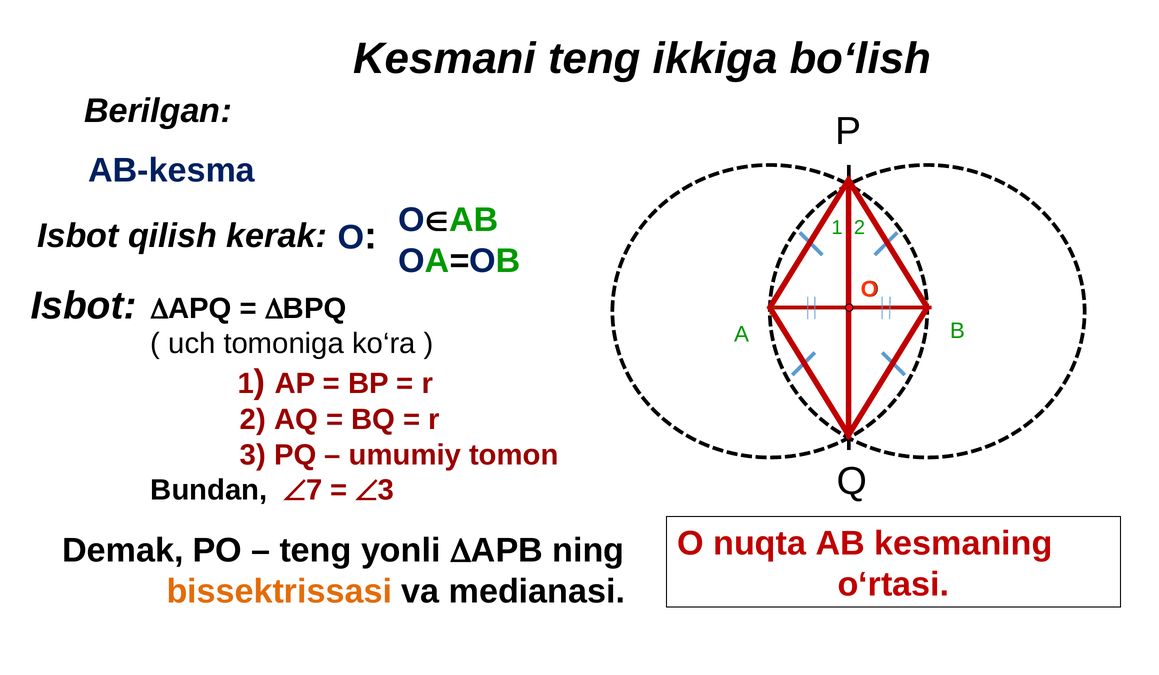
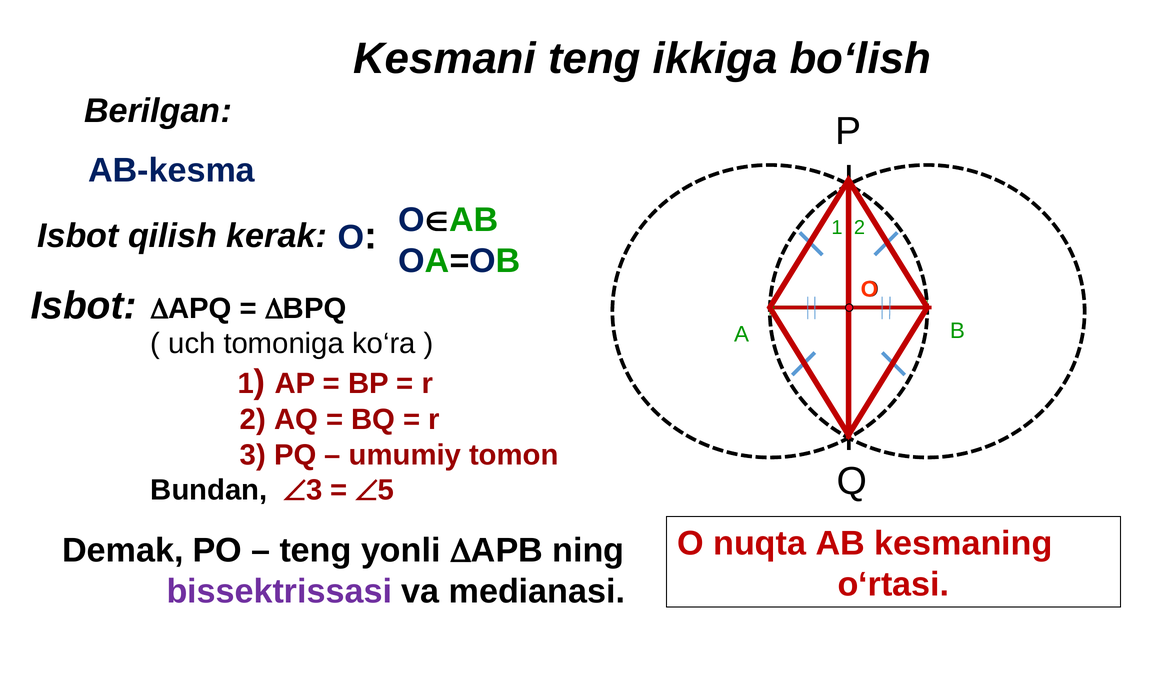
7: 7 -> 3 (314, 490)
3: 3 -> 5 (386, 490)
bissektrissasi colour: orange -> purple (279, 591)
